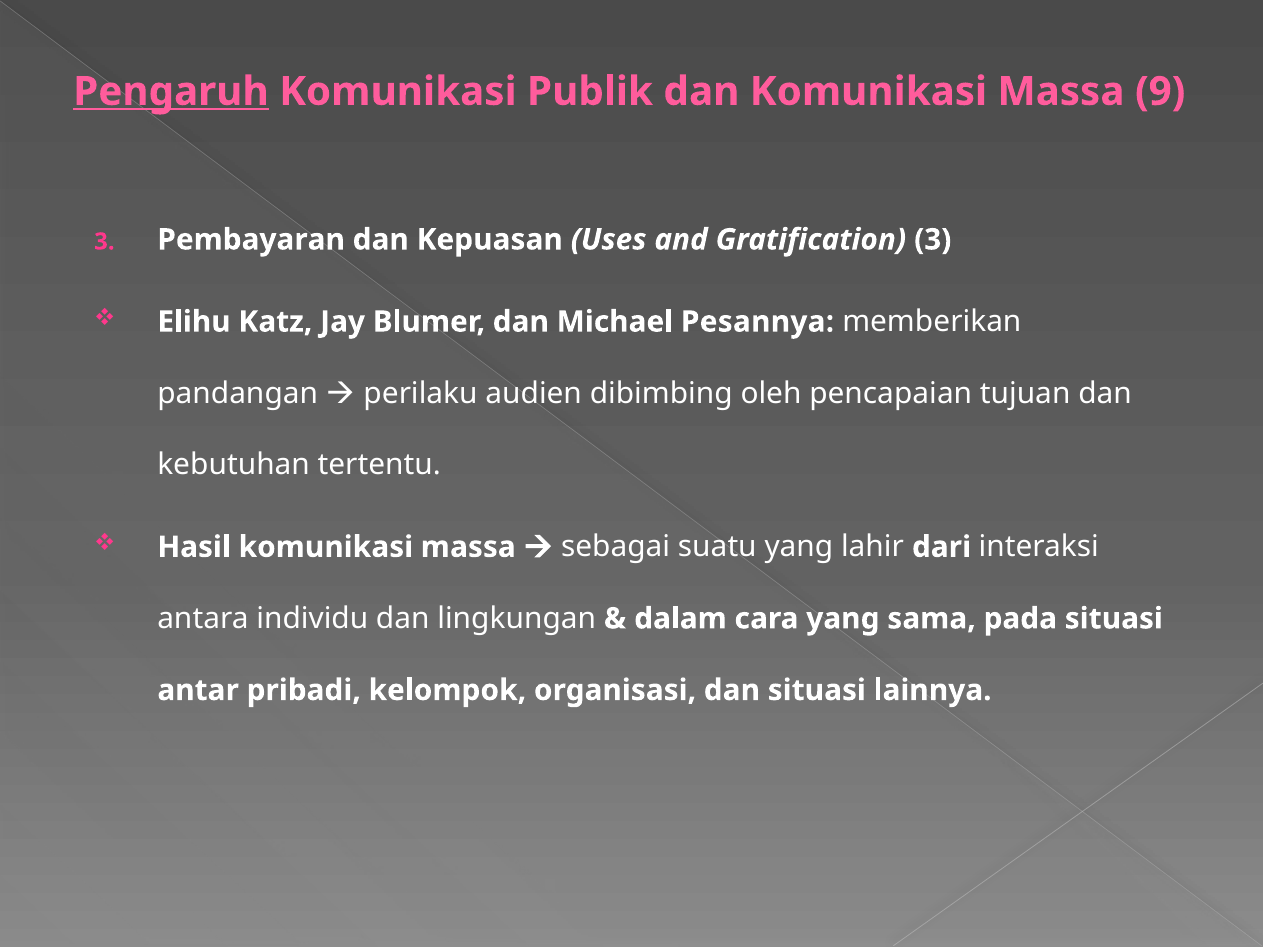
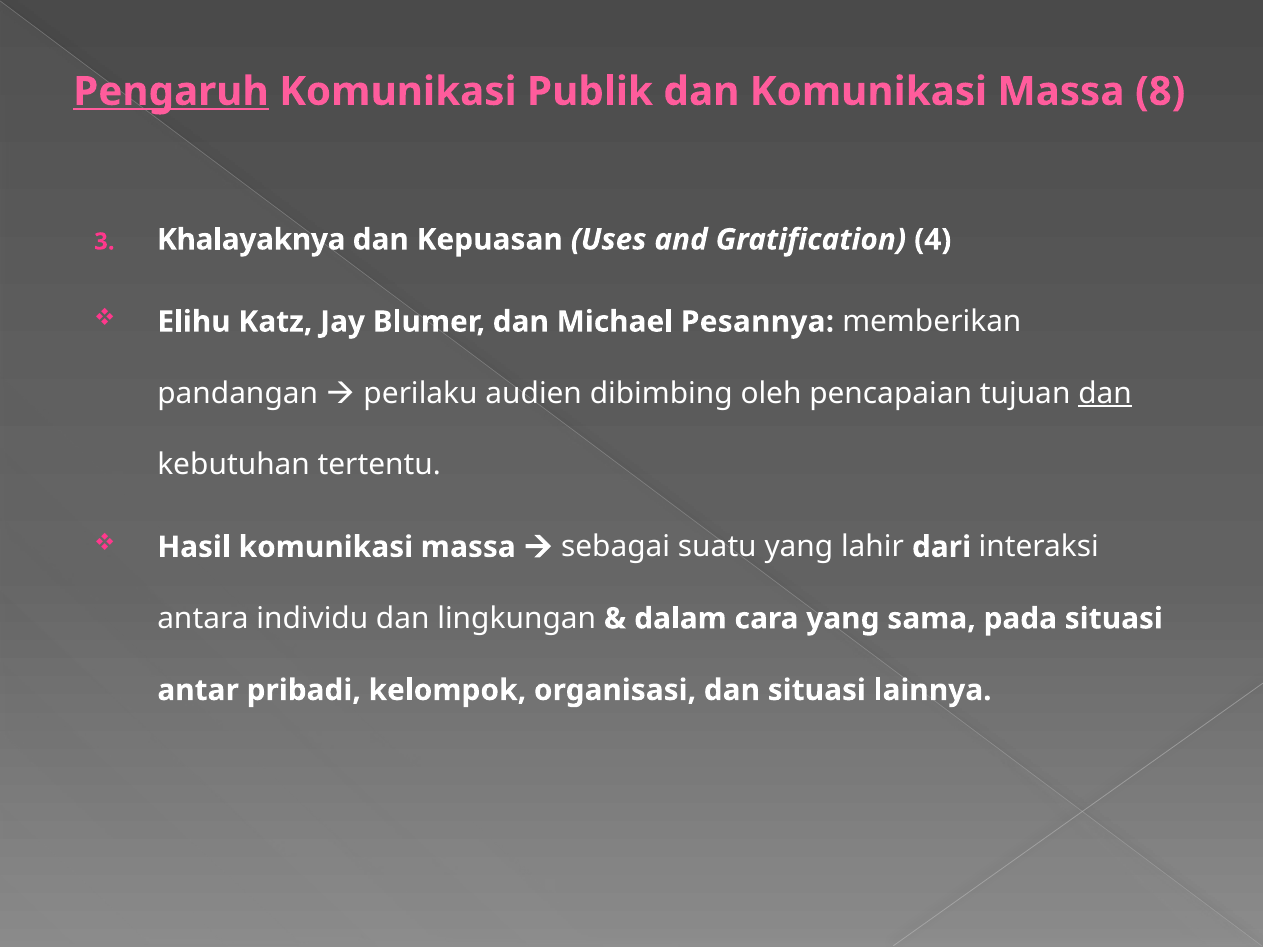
9: 9 -> 8 (1160, 92)
Pembayaran: Pembayaran -> Khalayaknya (251, 240)
Gratification 3: 3 -> 4 (933, 240)
dan underline: none -> present (1105, 393)
